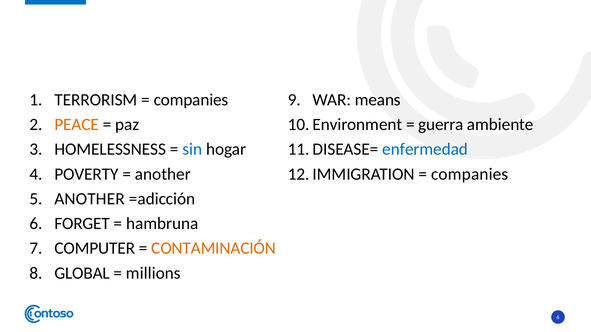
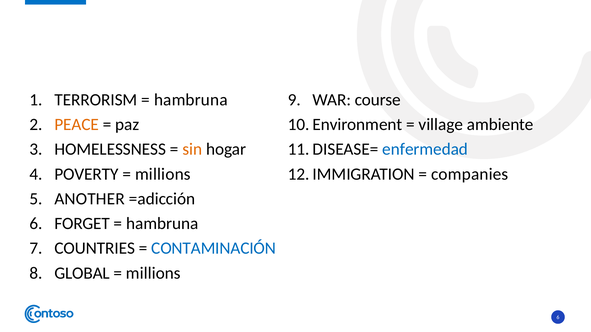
companies: companies -> hambruna (191, 100)
means: means -> course (378, 100)
guerra: guerra -> village (441, 125)
sin colour: blue -> orange (192, 149)
another: another -> millions (163, 174)
COMPUTER: COMPUTER -> COUNTRIES (95, 249)
CONTAMINACIÓN colour: orange -> blue (214, 249)
